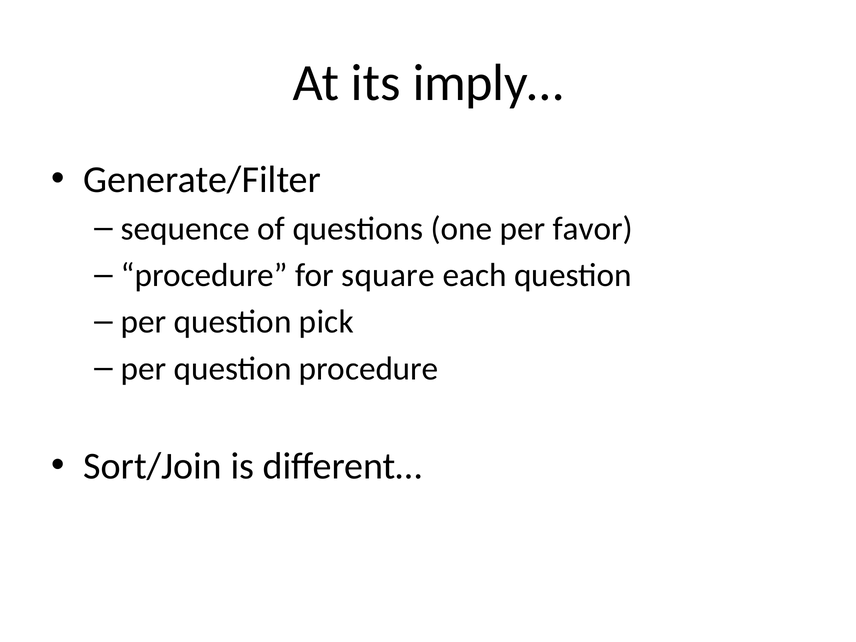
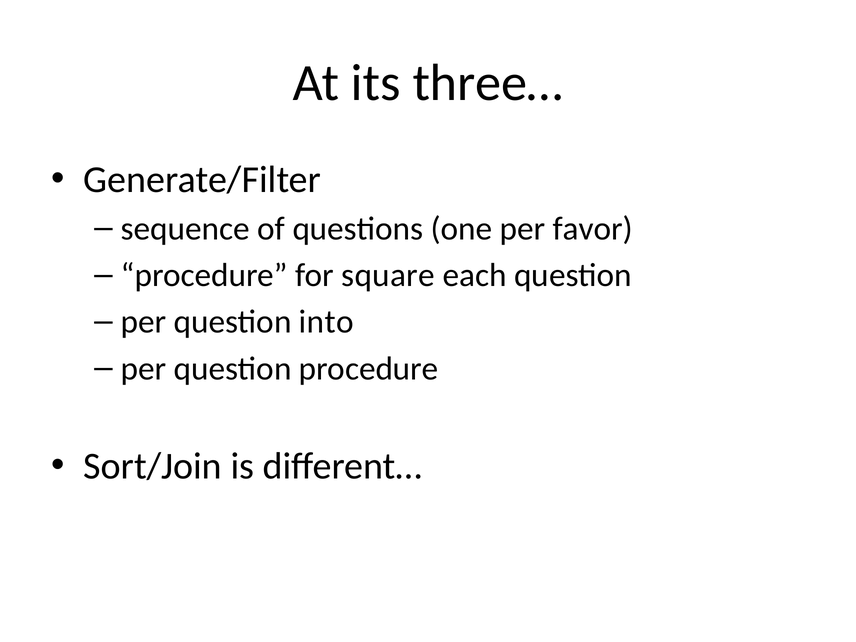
imply…: imply… -> three… (488, 83)
pick: pick -> into (326, 322)
